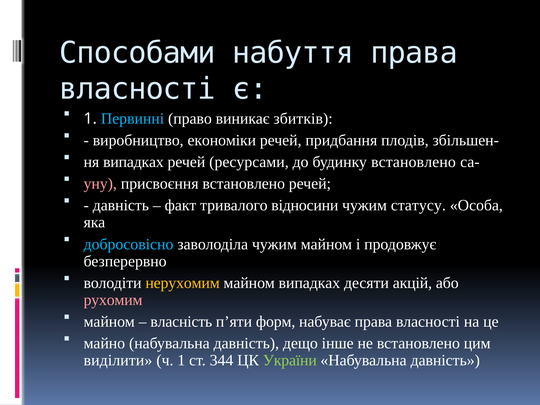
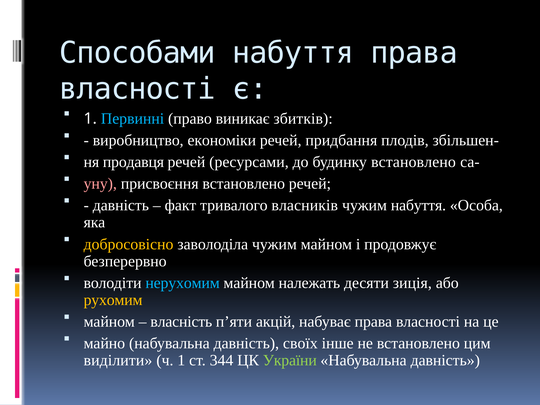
ня випадках: випадках -> продавця (133, 162)
відносини: відносини -> власників (305, 205)
чужим статусу: статусу -> набуття (418, 205)
добросовісно colour: light blue -> yellow (129, 244)
нерухомим colour: yellow -> light blue (183, 283)
майном випадках: випадках -> належать (309, 283)
акцій: акцій -> зиція (412, 283)
рухомим colour: pink -> yellow (113, 300)
форм: форм -> акцій (276, 322)
дещо: дещо -> своїх (300, 343)
